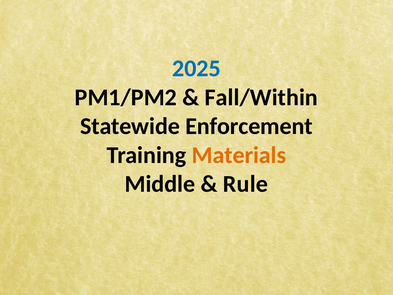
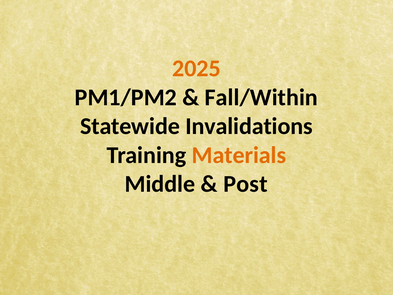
2025 colour: blue -> orange (196, 68)
Enforcement: Enforcement -> Invalidations (249, 126)
Rule: Rule -> Post (245, 184)
